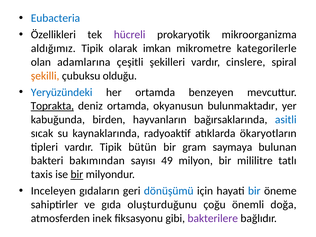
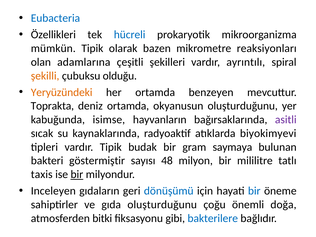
hücreli colour: purple -> blue (130, 35)
aldığımız: aldığımız -> mümkün (53, 48)
imkan: imkan -> bazen (157, 48)
kategorilerle: kategorilerle -> reaksiyonları (267, 48)
cinslere: cinslere -> ayrıntılı (246, 62)
Yeryüzündeki colour: blue -> orange (62, 92)
Toprakta underline: present -> none (52, 106)
okyanusun bulunmaktadır: bulunmaktadır -> oluşturduğunu (243, 106)
birden: birden -> isimse (109, 120)
asitli colour: blue -> purple (286, 120)
ökaryotların: ökaryotların -> biyokimyevi (268, 133)
bütün: bütün -> budak (143, 147)
bakımından: bakımından -> göstermiştir (97, 161)
49: 49 -> 48 (167, 161)
inek: inek -> bitki (102, 218)
bakterilere colour: purple -> blue (213, 218)
